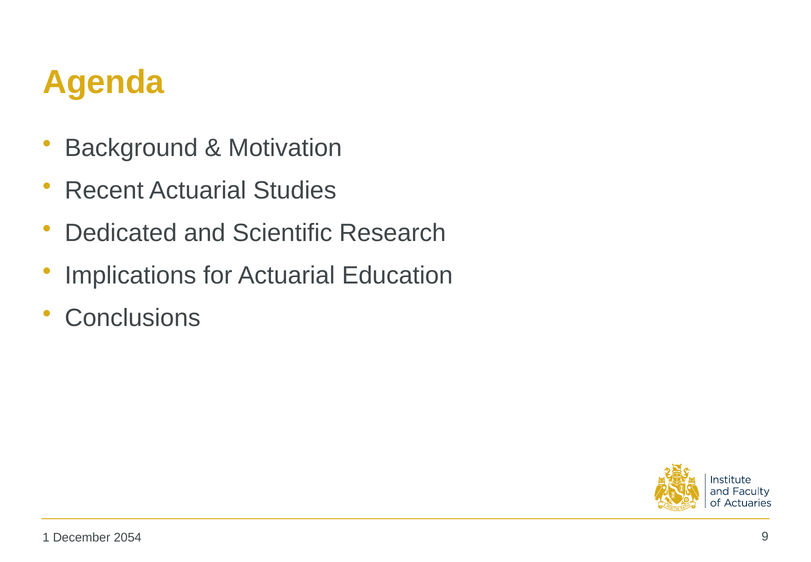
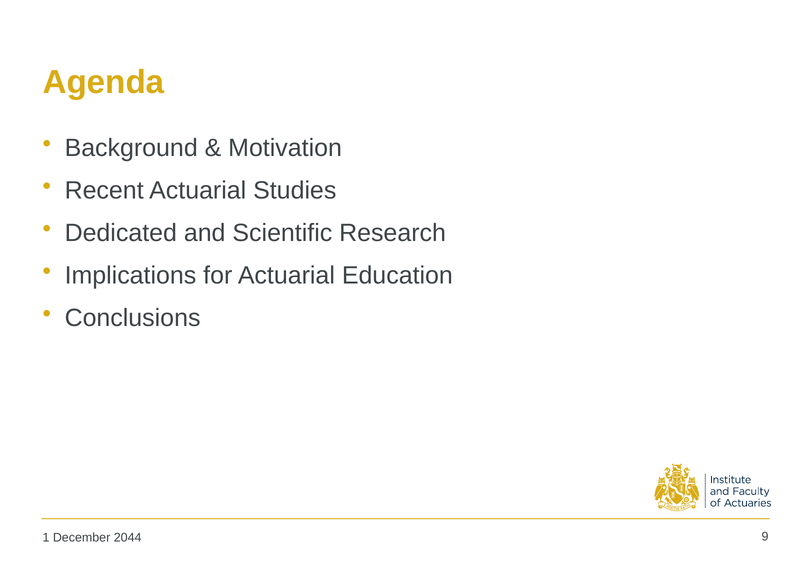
2054: 2054 -> 2044 (128, 537)
